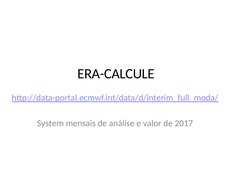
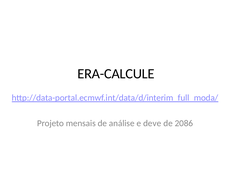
System: System -> Projeto (50, 123)
valor: valor -> deve (152, 123)
2017: 2017 -> 2086 (184, 123)
